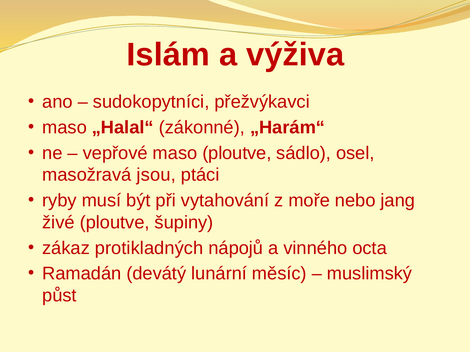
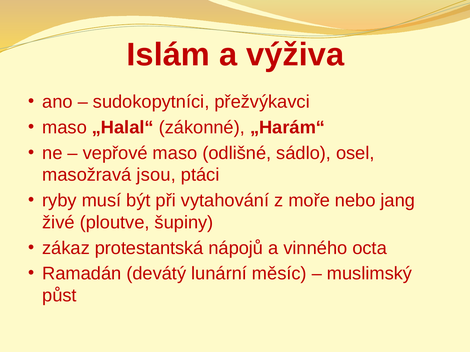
maso ploutve: ploutve -> odlišné (237, 153)
protikladných: protikladných -> protestantská (149, 248)
